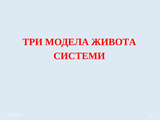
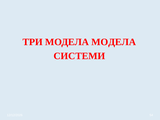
МОДЕЛА ЖИВОТА: ЖИВОТА -> МОДЕЛА (114, 42)
